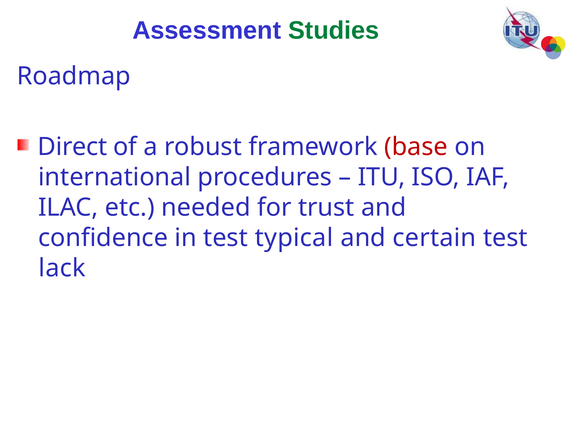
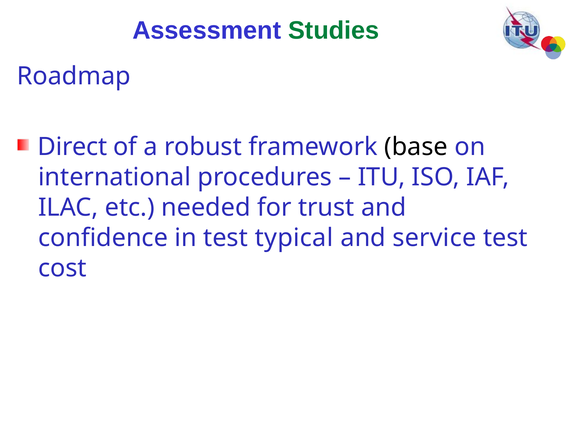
base colour: red -> black (416, 147)
certain: certain -> service (434, 238)
lack: lack -> cost (62, 268)
